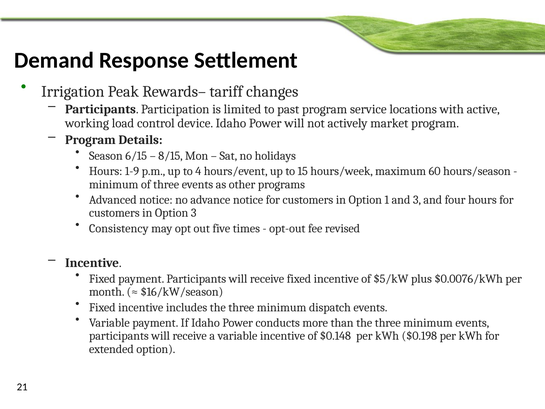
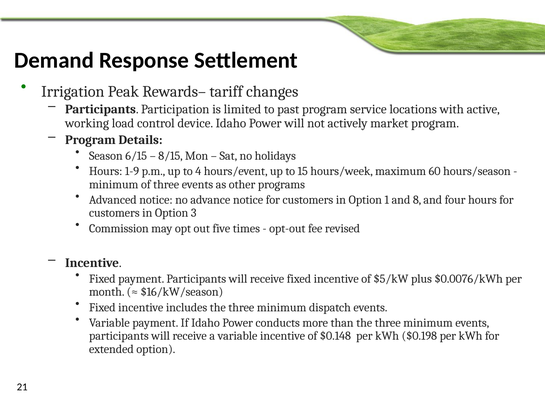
and 3: 3 -> 8 (417, 200)
Consistency: Consistency -> Commission (119, 228)
